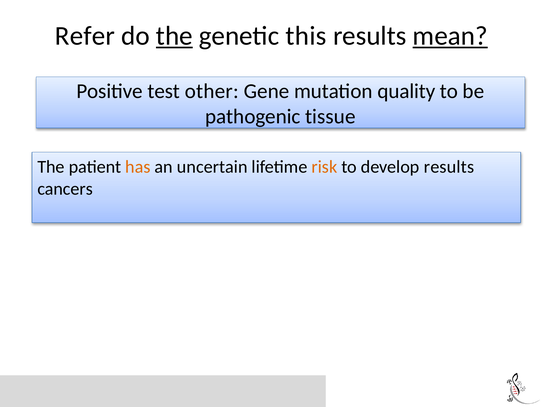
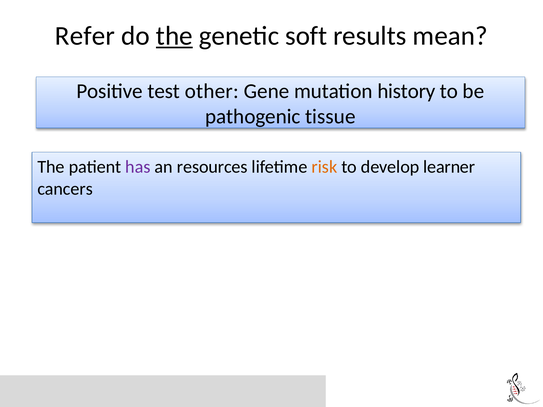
this: this -> soft (306, 36)
mean underline: present -> none (450, 36)
quality: quality -> history (406, 91)
has colour: orange -> purple (138, 167)
uncertain: uncertain -> resources (212, 167)
develop results: results -> learner (449, 167)
